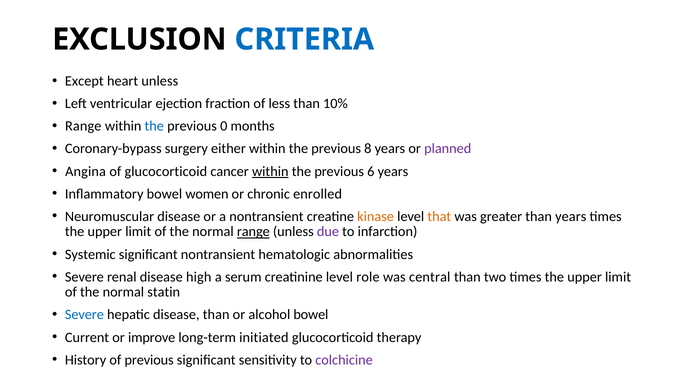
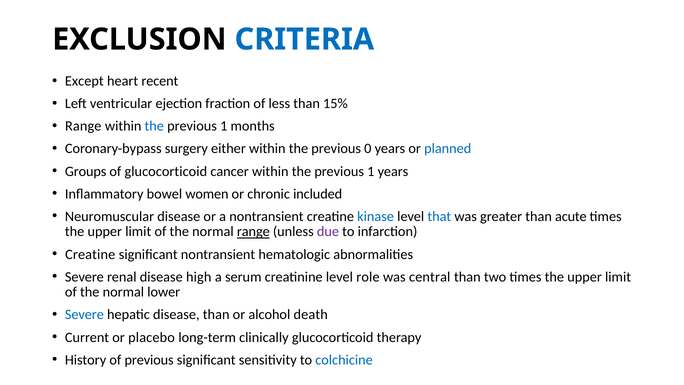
heart unless: unless -> recent (160, 81)
10%: 10% -> 15% (335, 104)
0: 0 -> 1 (224, 126)
8: 8 -> 0 (368, 149)
planned colour: purple -> blue (448, 149)
Angina: Angina -> Groups (86, 171)
within underline: present -> none (270, 171)
6: 6 -> 1 (371, 171)
enrolled: enrolled -> included (318, 194)
kinase colour: orange -> blue (376, 216)
that colour: orange -> blue (439, 216)
than years: years -> acute (571, 216)
Systemic: Systemic -> Creatine (90, 254)
statin: statin -> lower (164, 292)
alcohol bowel: bowel -> death (311, 315)
improve: improve -> placebo (152, 337)
initiated: initiated -> clinically (264, 337)
colchicine colour: purple -> blue (344, 360)
